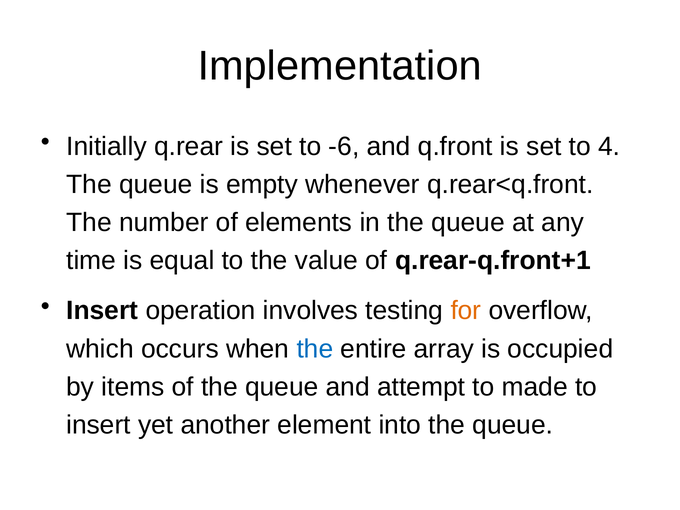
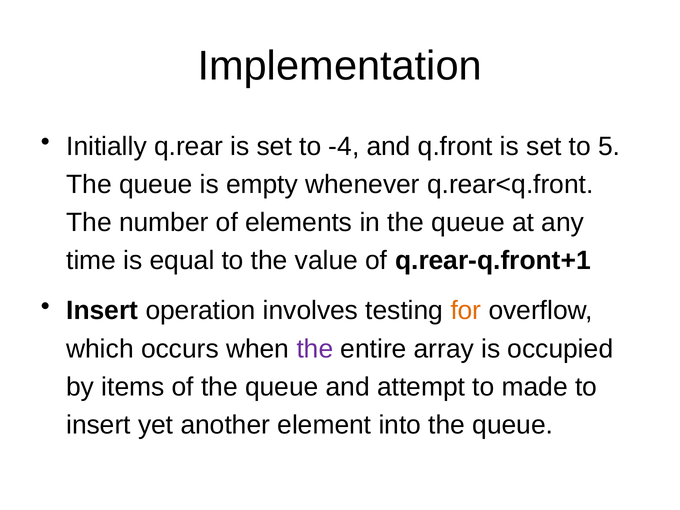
-6: -6 -> -4 (344, 146)
4: 4 -> 5 (609, 146)
the colour: blue -> purple (315, 349)
